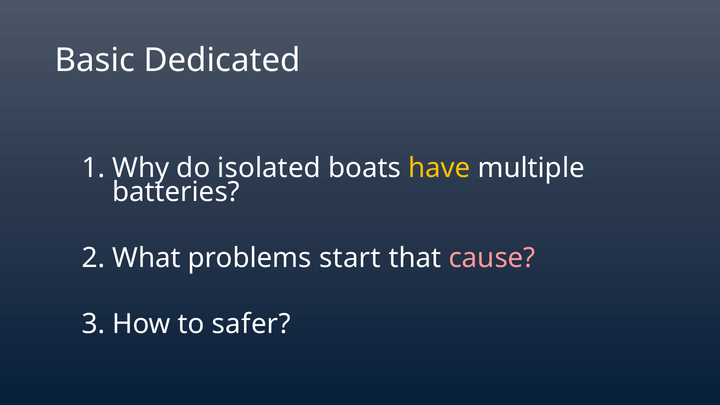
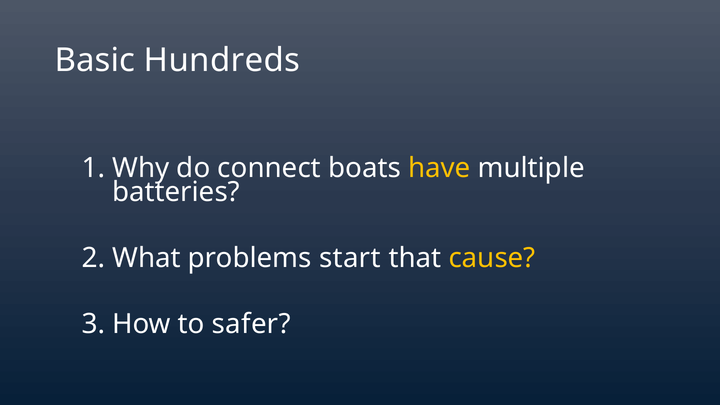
Dedicated: Dedicated -> Hundreds (222, 60)
isolated: isolated -> connect (269, 168)
cause colour: pink -> yellow (492, 258)
